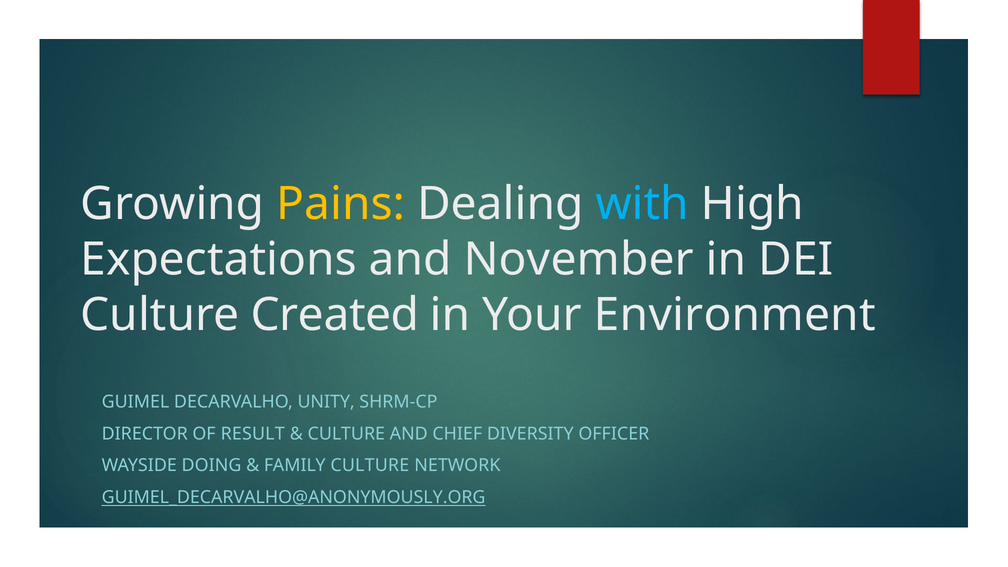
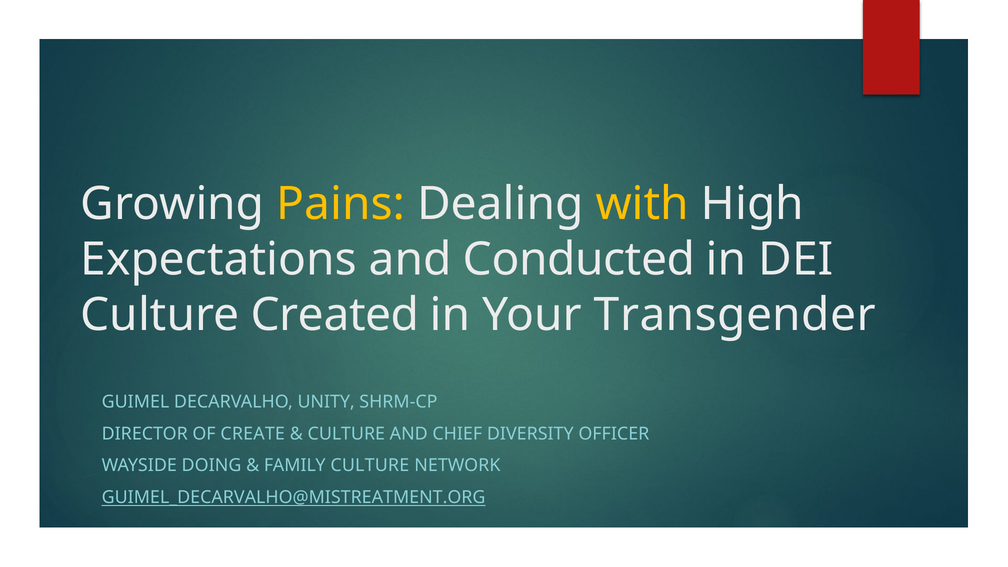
with colour: light blue -> yellow (642, 204)
November: November -> Conducted (579, 259)
Environment: Environment -> Transgender (735, 315)
RESULT: RESULT -> CREATE (253, 434)
GUIMEL_DECARVALHO@ANONYMOUSLY.ORG: GUIMEL_DECARVALHO@ANONYMOUSLY.ORG -> GUIMEL_DECARVALHO@MISTREATMENT.ORG (294, 498)
